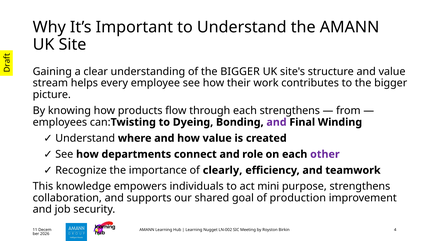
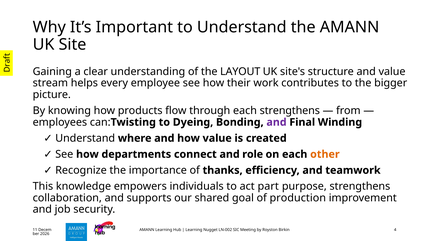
of the BIGGER: BIGGER -> LAYOUT (240, 72)
other colour: purple -> orange (325, 154)
clearly: clearly -> thanks (223, 171)
mini: mini -> part (268, 187)
